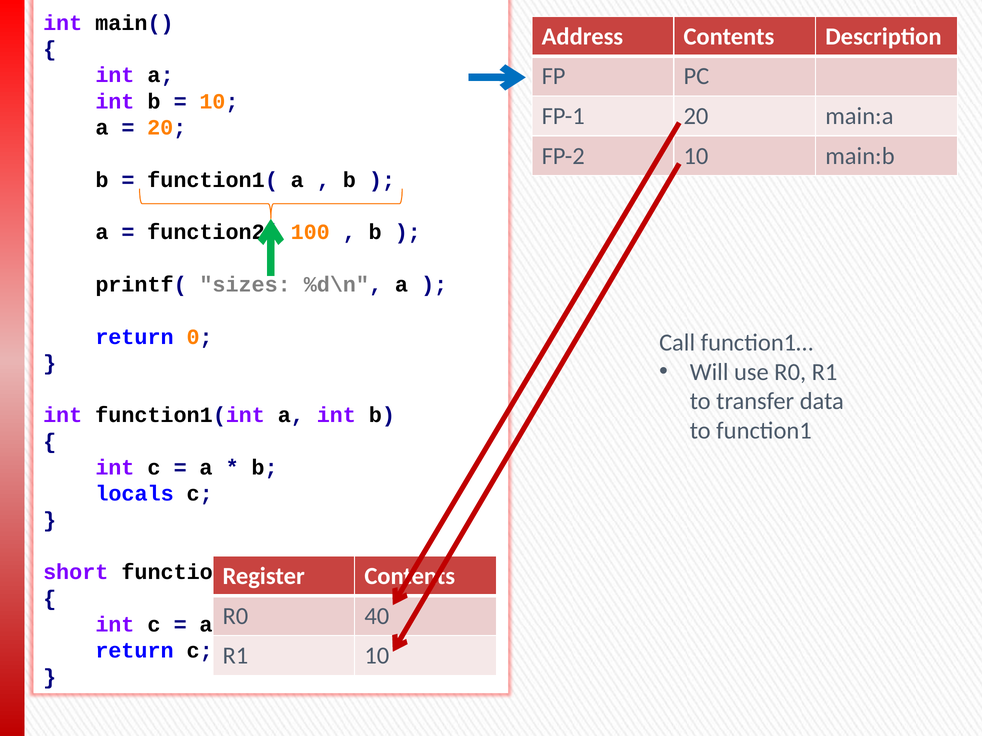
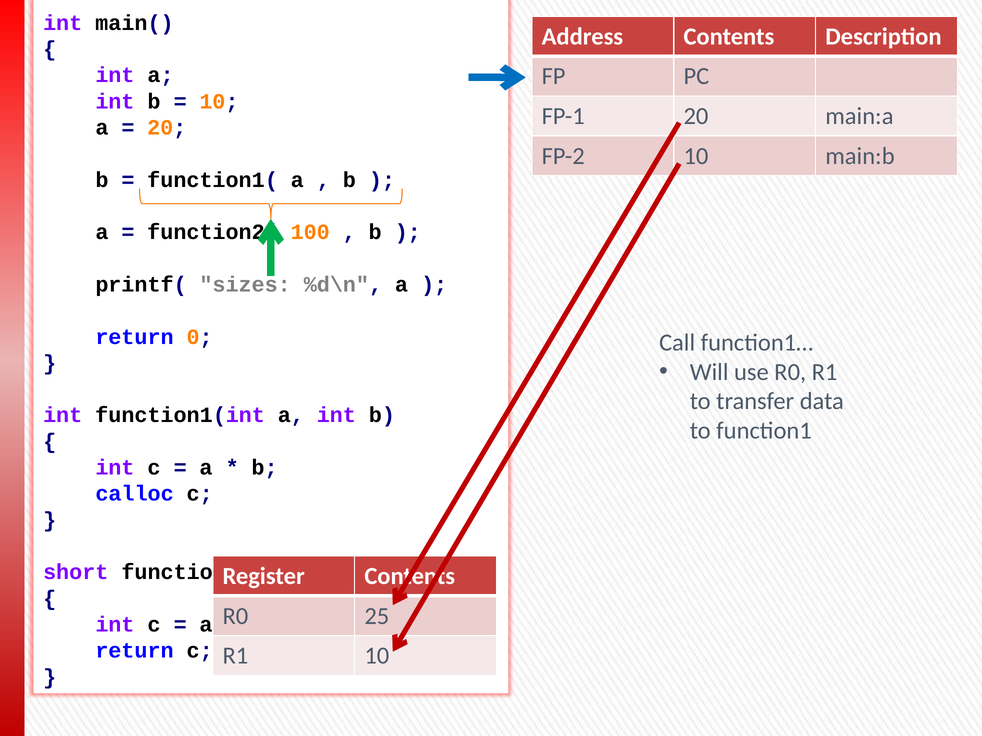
locals: locals -> calloc (135, 494)
40: 40 -> 25 (377, 616)
